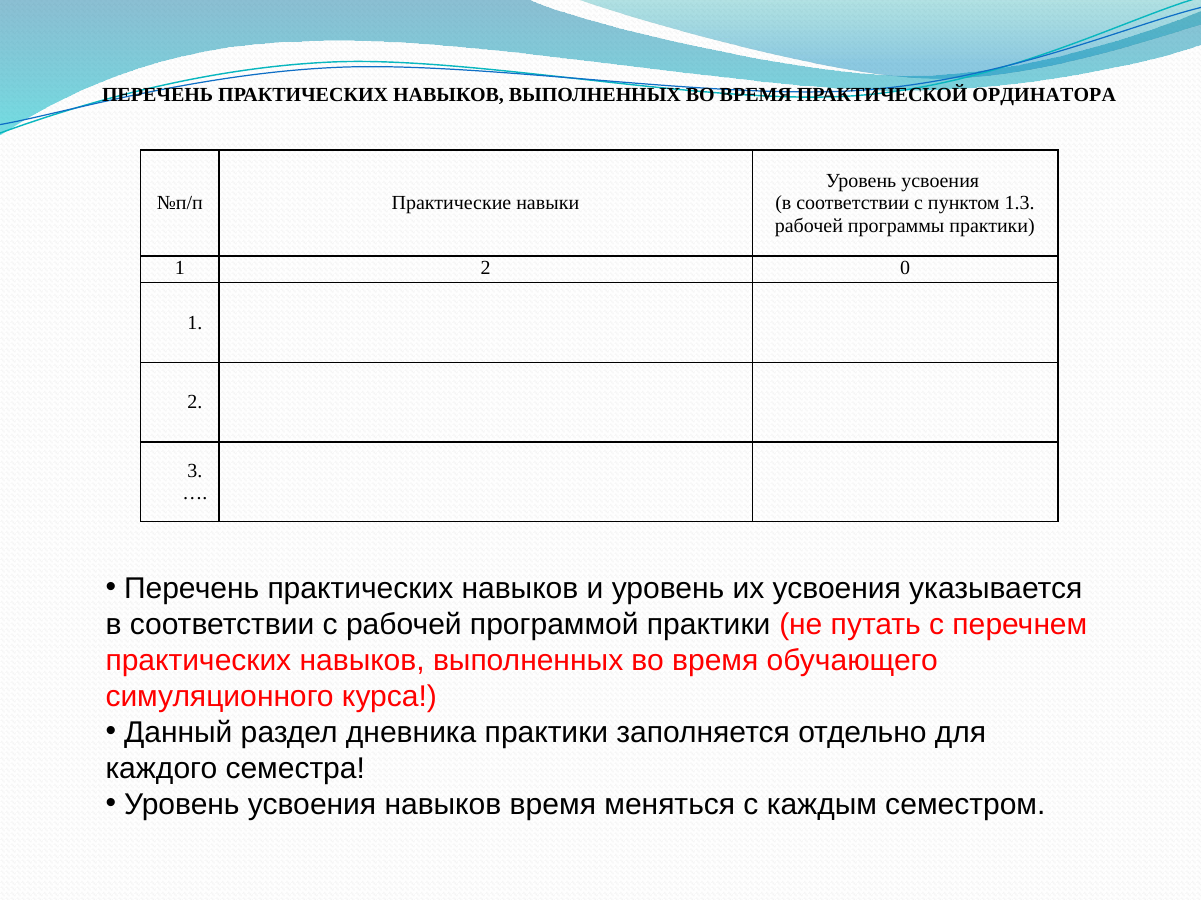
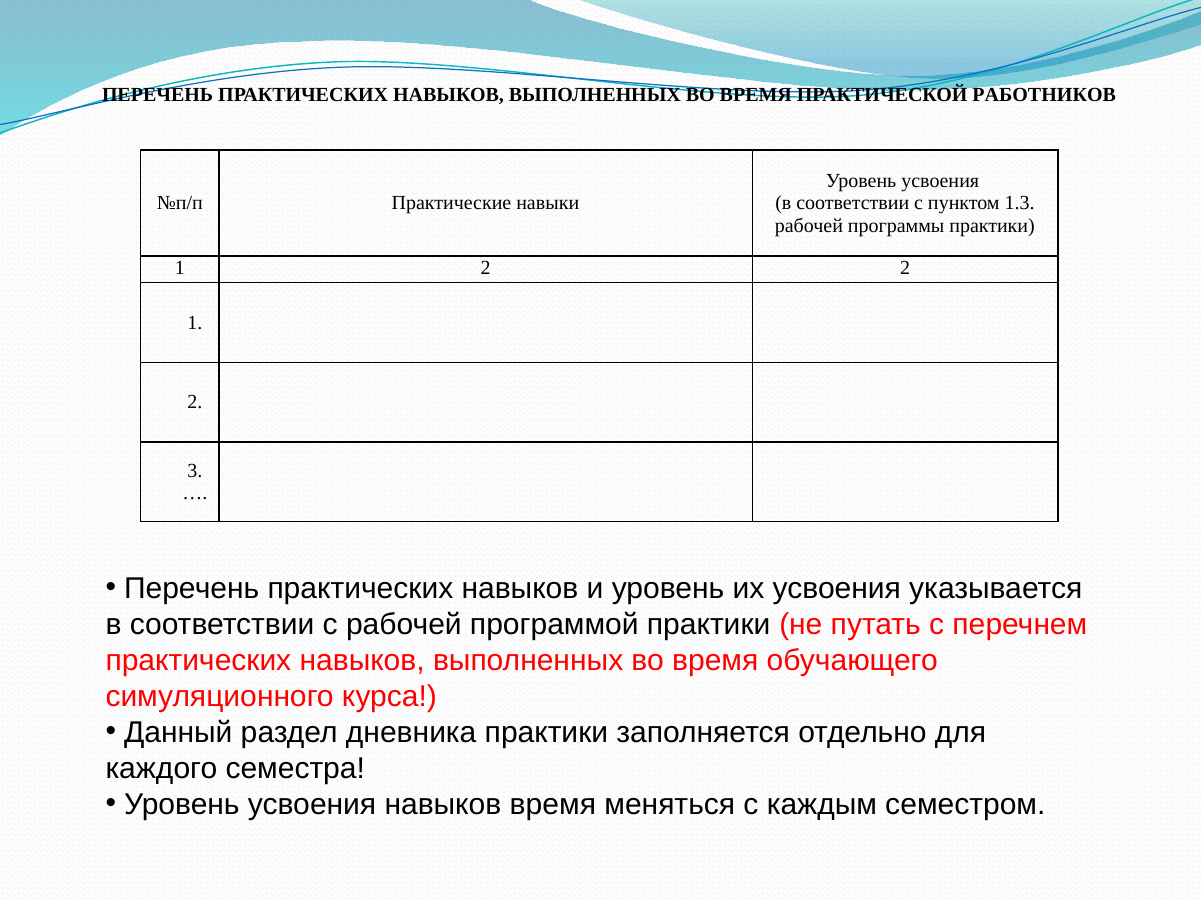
ОРДИНАТОРА: ОРДИНАТОРА -> РАБОТНИКОВ (1044, 95)
2 0: 0 -> 2 (905, 268)
